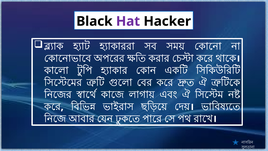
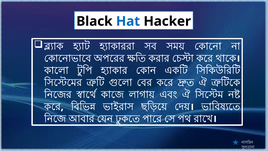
Hat colour: purple -> blue (128, 21)
